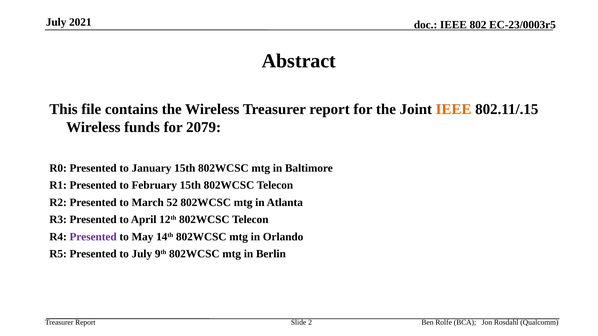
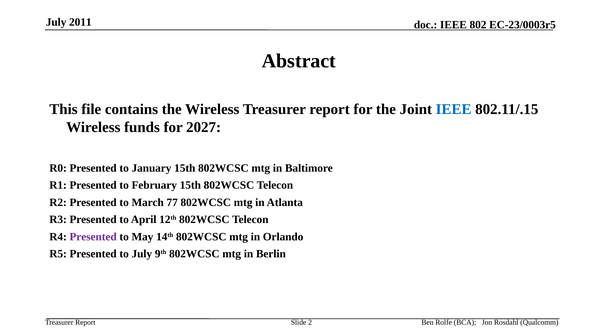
2021: 2021 -> 2011 (80, 22)
IEEE colour: orange -> blue (454, 109)
2079: 2079 -> 2027 (204, 127)
52: 52 -> 77 (172, 203)
